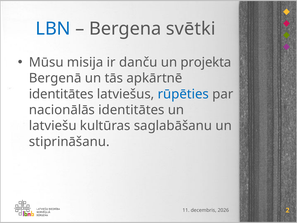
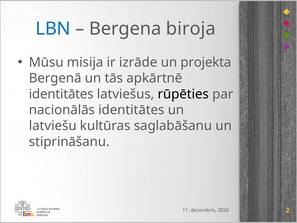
svētki: svētki -> biroja (191, 29)
danču: danču -> izrāde (138, 62)
rūpēties colour: blue -> black (183, 94)
